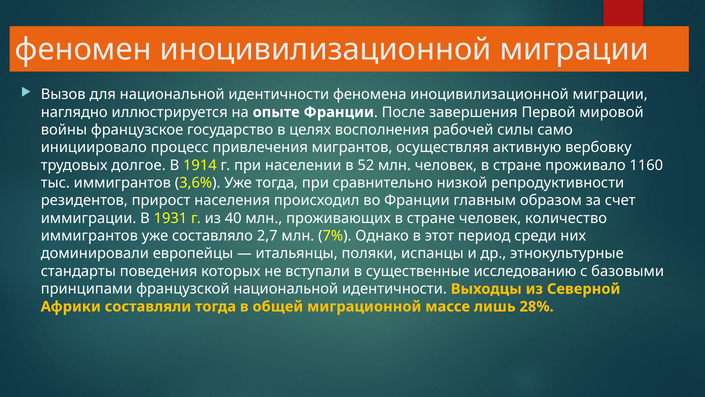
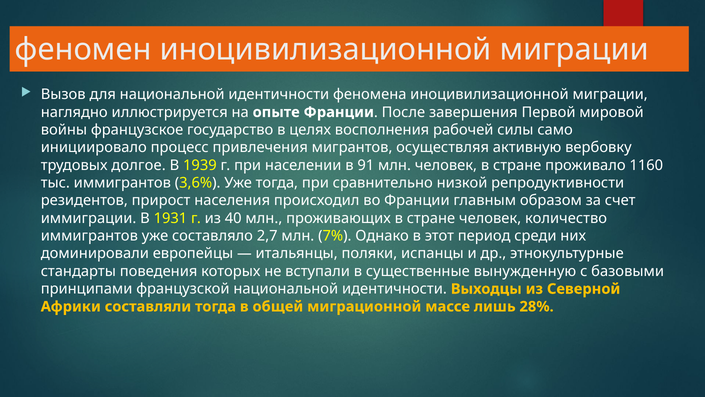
1914: 1914 -> 1939 (200, 165)
52: 52 -> 91 (366, 165)
исследованию: исследованию -> вынужденную (525, 271)
